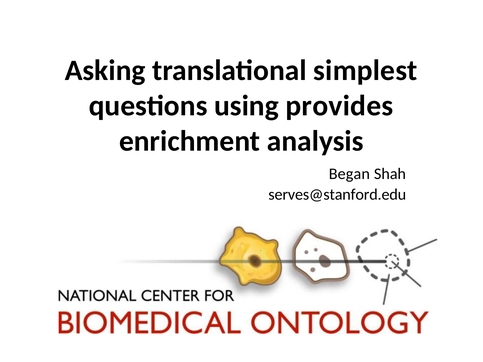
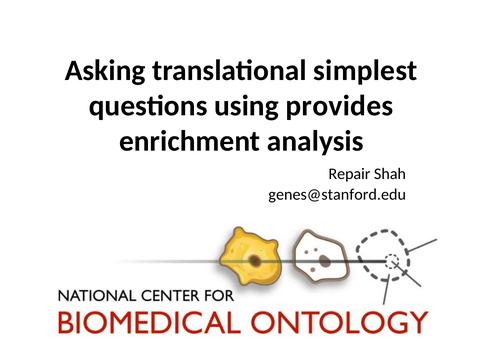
Began: Began -> Repair (349, 174)
serves@stanford.edu: serves@stanford.edu -> genes@stanford.edu (337, 195)
